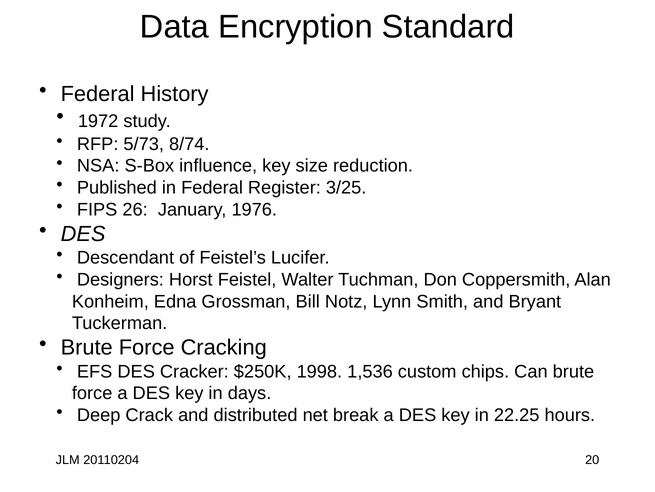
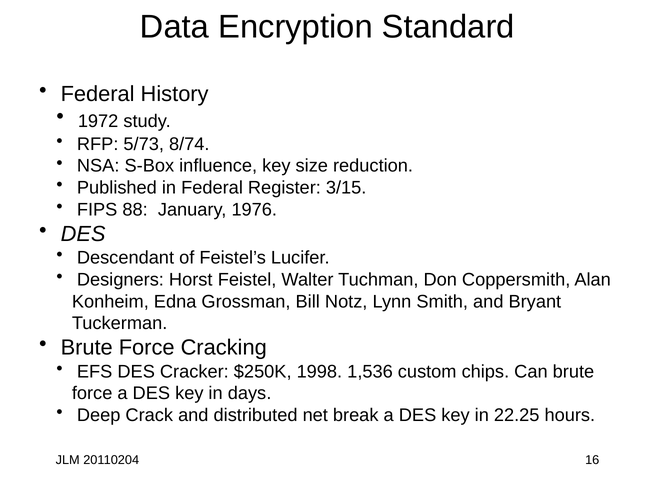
3/25: 3/25 -> 3/15 (346, 188)
26: 26 -> 88 (135, 209)
20: 20 -> 16 (592, 459)
